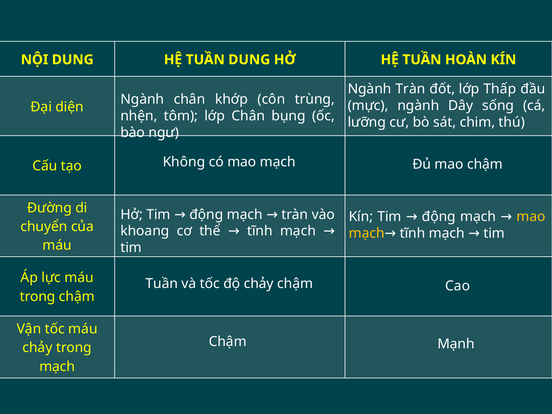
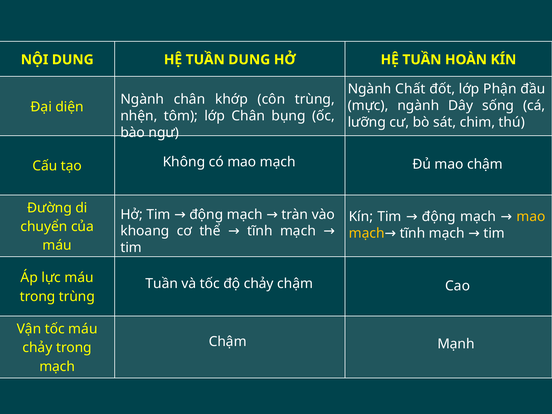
Ngành Tràn: Tràn -> Chất (410, 89)
Thấp: Thấp -> Phận (500, 89)
trong chậm: chậm -> trùng (77, 297)
